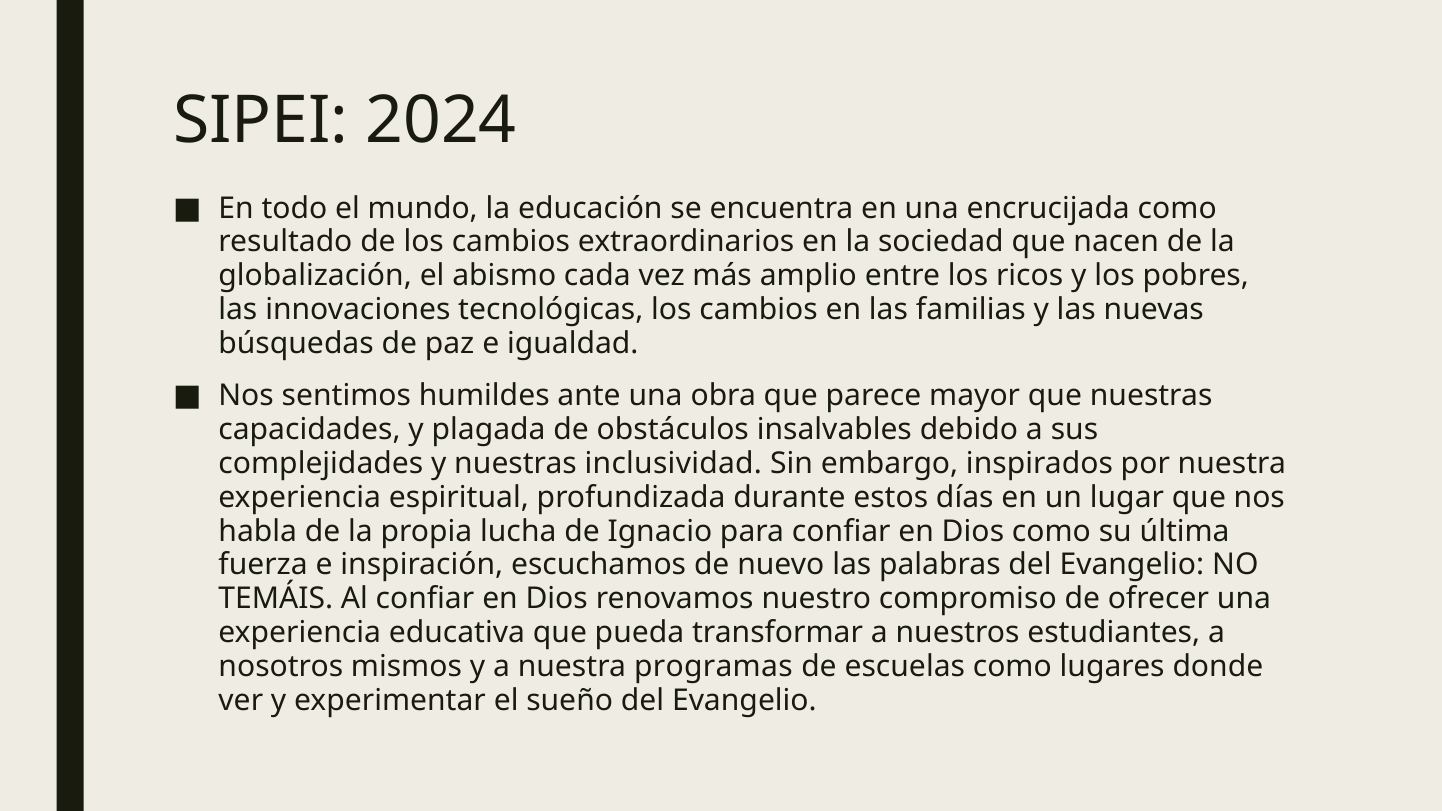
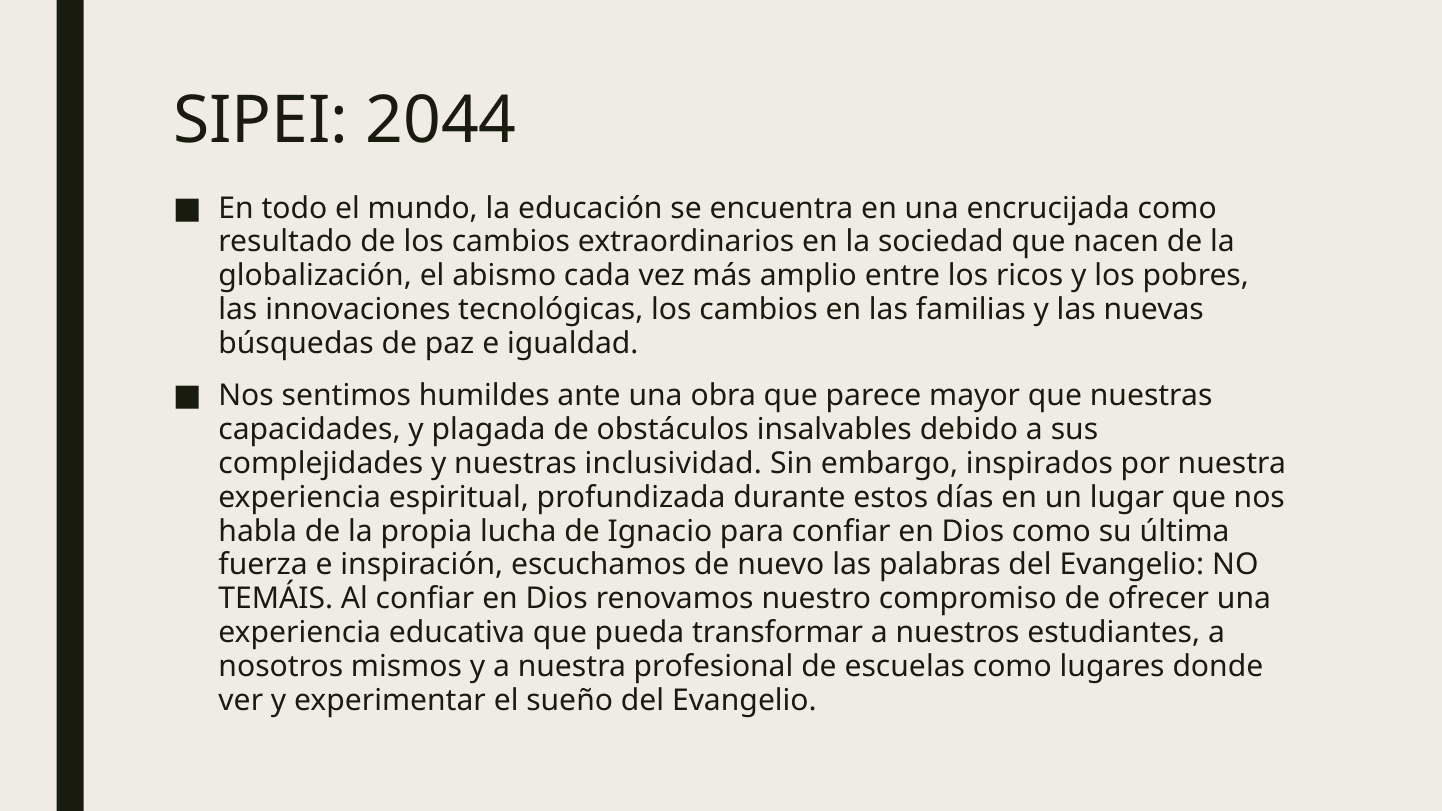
2024: 2024 -> 2044 (441, 121)
programas: programas -> profesional (714, 667)
